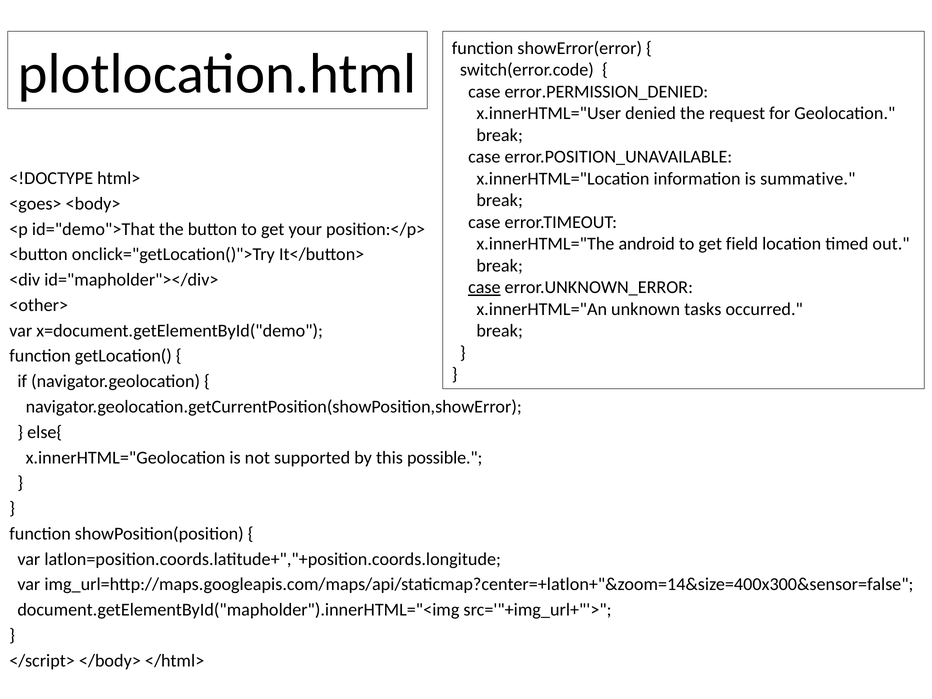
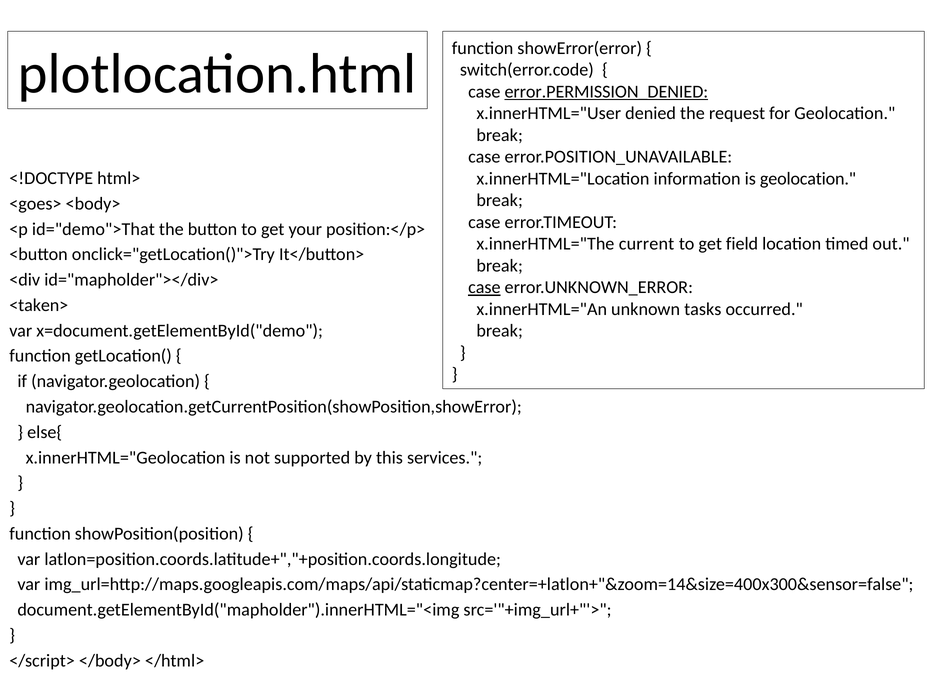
error.PERMISSION_DENIED underline: none -> present (606, 92)
is summative: summative -> geolocation (808, 179)
android: android -> current (647, 244)
<other>: <other> -> <taken> (39, 305)
possible: possible -> services (445, 458)
